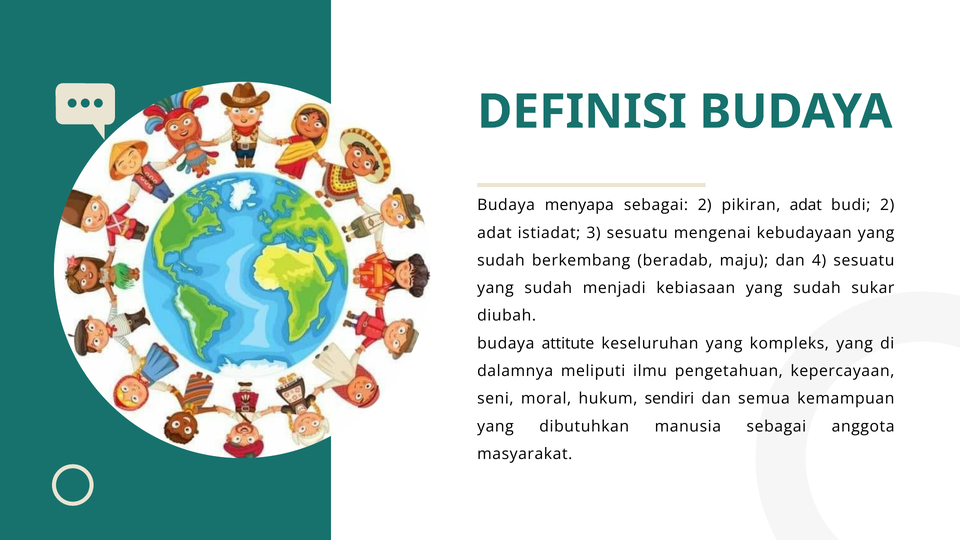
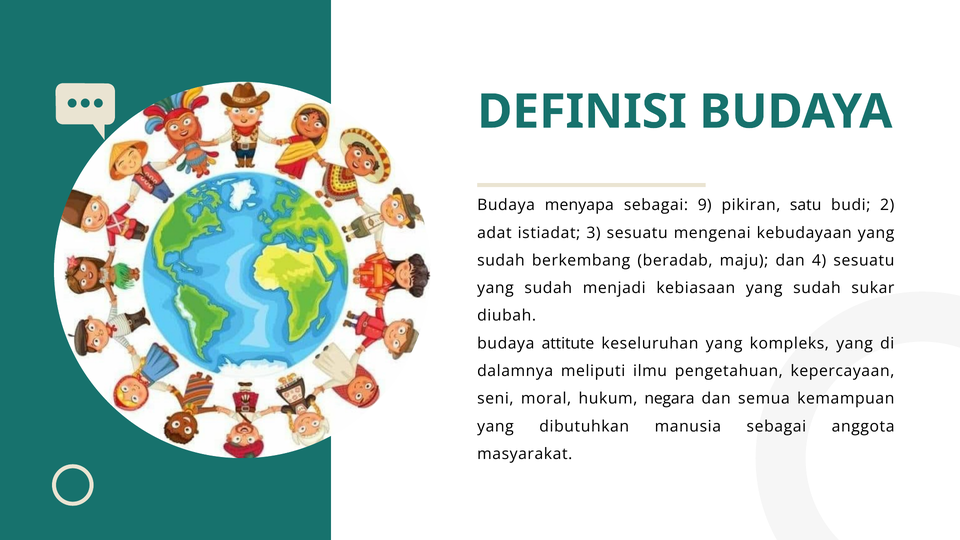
sebagai 2: 2 -> 9 (705, 205)
pikiran adat: adat -> satu (806, 205)
sendiri: sendiri -> negara (670, 399)
